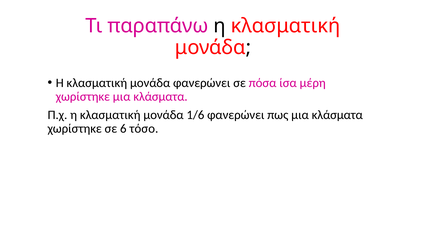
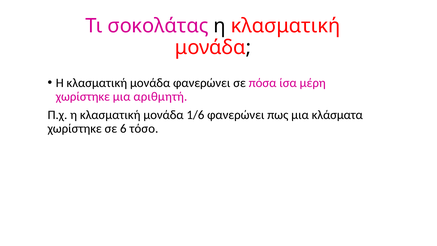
παραπάνω: παραπάνω -> σοκολάτας (158, 26)
χωρίστηκε μια κλάσματα: κλάσματα -> αριθμητή (160, 97)
